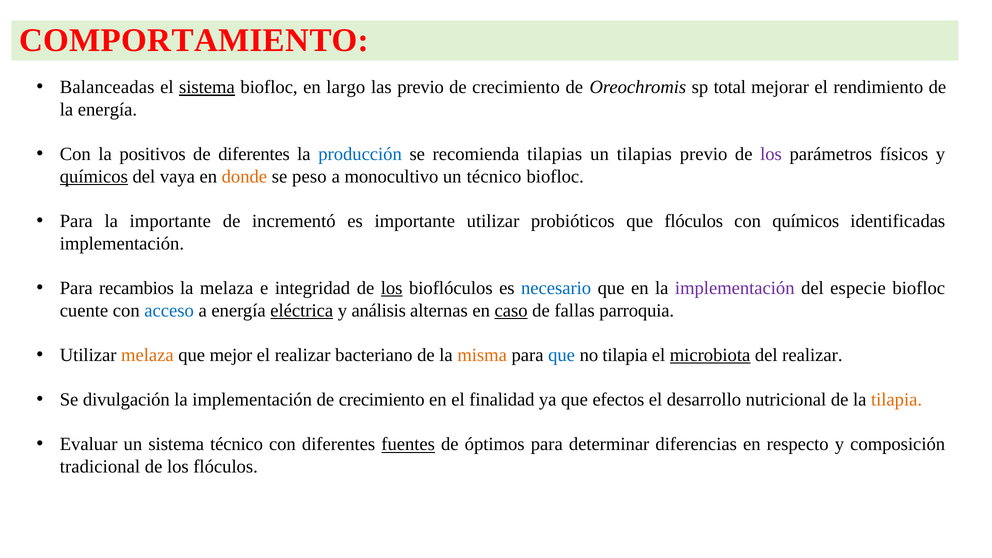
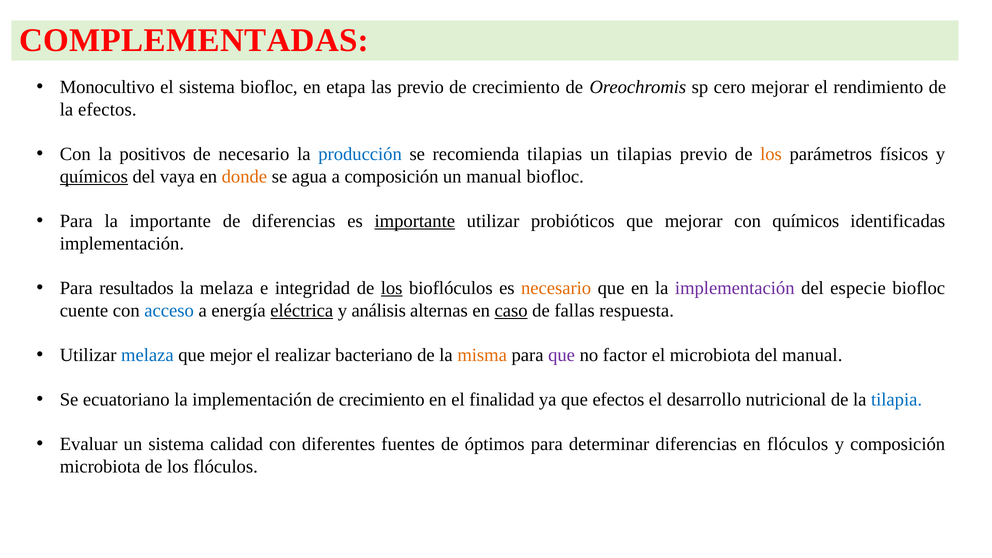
COMPORTAMIENTO: COMPORTAMIENTO -> COMPLEMENTADAS (194, 40)
Balanceadas: Balanceadas -> Monocultivo (107, 87)
sistema underline: present -> none (207, 87)
largo: largo -> etapa (346, 87)
total: total -> cero (730, 87)
la energía: energía -> efectos (107, 110)
de diferentes: diferentes -> necesario (254, 154)
los colour: purple -> orange (771, 154)
peso: peso -> agua (309, 176)
a monocultivo: monocultivo -> composición (391, 176)
un técnico: técnico -> manual (494, 176)
de incrementó: incrementó -> diferencias (294, 221)
importante underline: none -> present (415, 221)
que flóculos: flóculos -> mejorar (694, 221)
recambios: recambios -> resultados (136, 288)
necesario colour: blue -> orange (556, 288)
parroquia: parroquia -> respuesta (637, 310)
melaza colour: orange -> blue (147, 355)
que colour: blue -> purple (562, 355)
no tilapia: tilapia -> factor (625, 355)
microbiota underline: present -> none (710, 355)
del realizar: realizar -> manual (812, 355)
divulgación: divulgación -> ecuatoriano (126, 400)
tilapia colour: orange -> blue (897, 400)
sistema técnico: técnico -> calidad (237, 444)
fuentes underline: present -> none (408, 444)
en respecto: respecto -> flóculos (798, 444)
tradicional: tradicional -> microbiota (100, 467)
